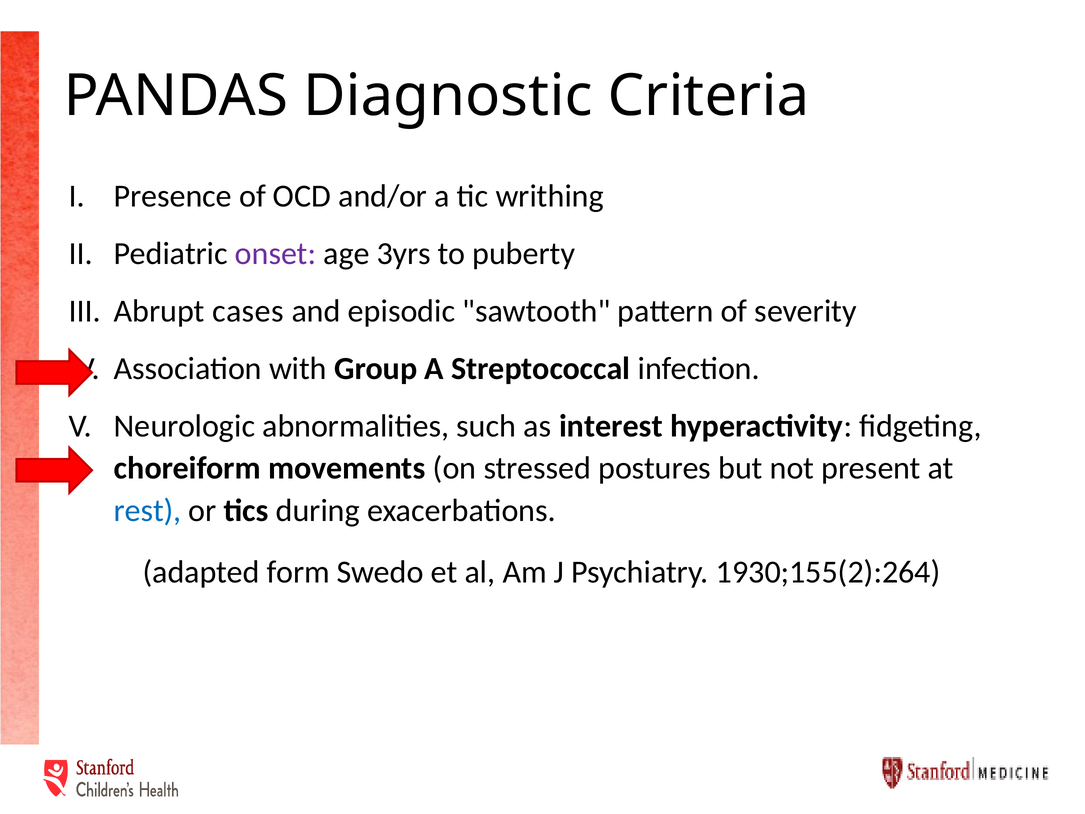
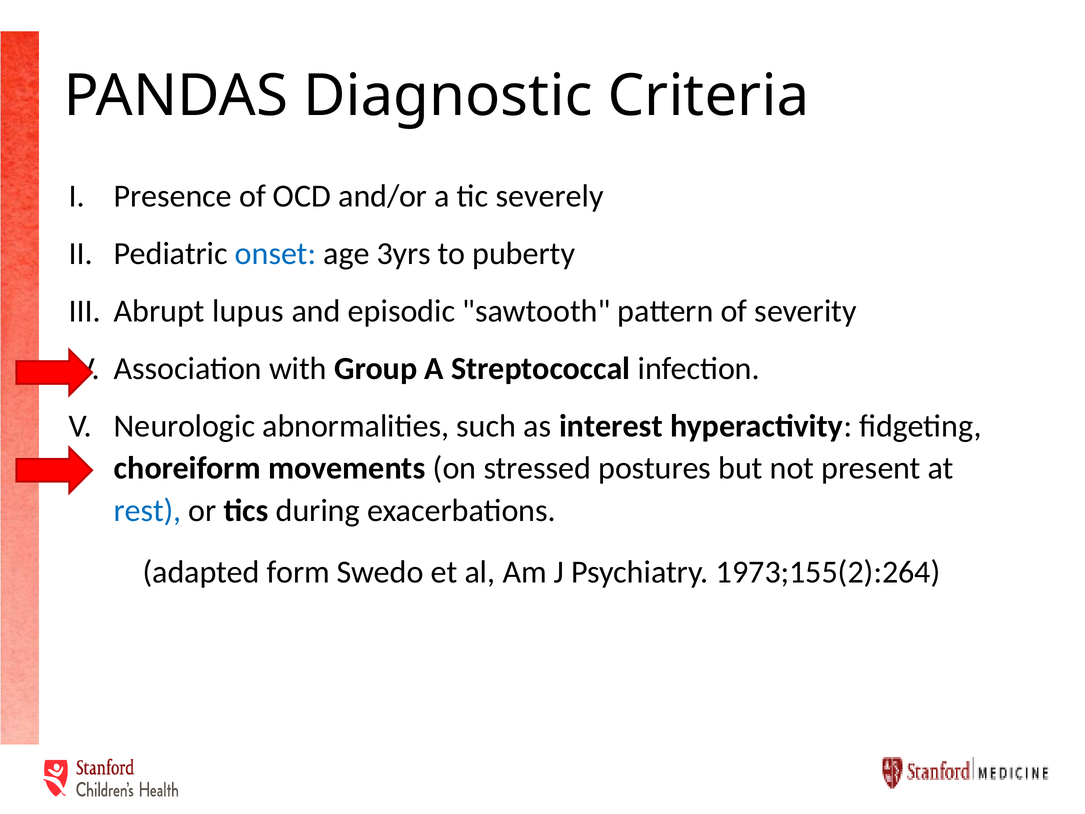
writhing: writhing -> severely (550, 196)
onset colour: purple -> blue (276, 253)
cases: cases -> lupus (248, 311)
1930;155(2):264: 1930;155(2):264 -> 1973;155(2):264 (828, 572)
